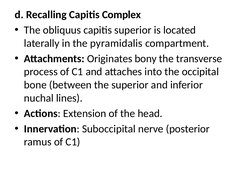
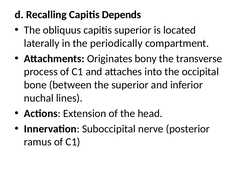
Complex: Complex -> Depends (121, 15)
pyramidalis: pyramidalis -> periodically (116, 43)
